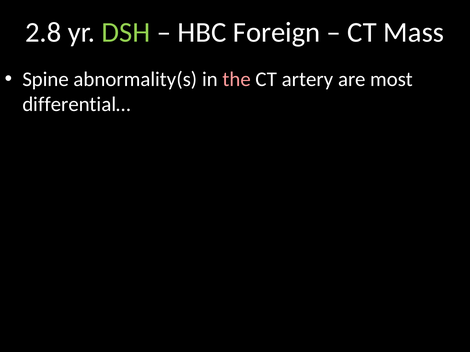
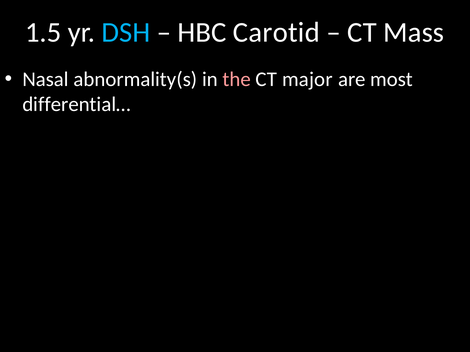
2.8: 2.8 -> 1.5 (43, 32)
DSH colour: light green -> light blue (126, 32)
Foreign: Foreign -> Carotid (276, 32)
Spine: Spine -> Nasal (46, 79)
artery: artery -> major (307, 79)
